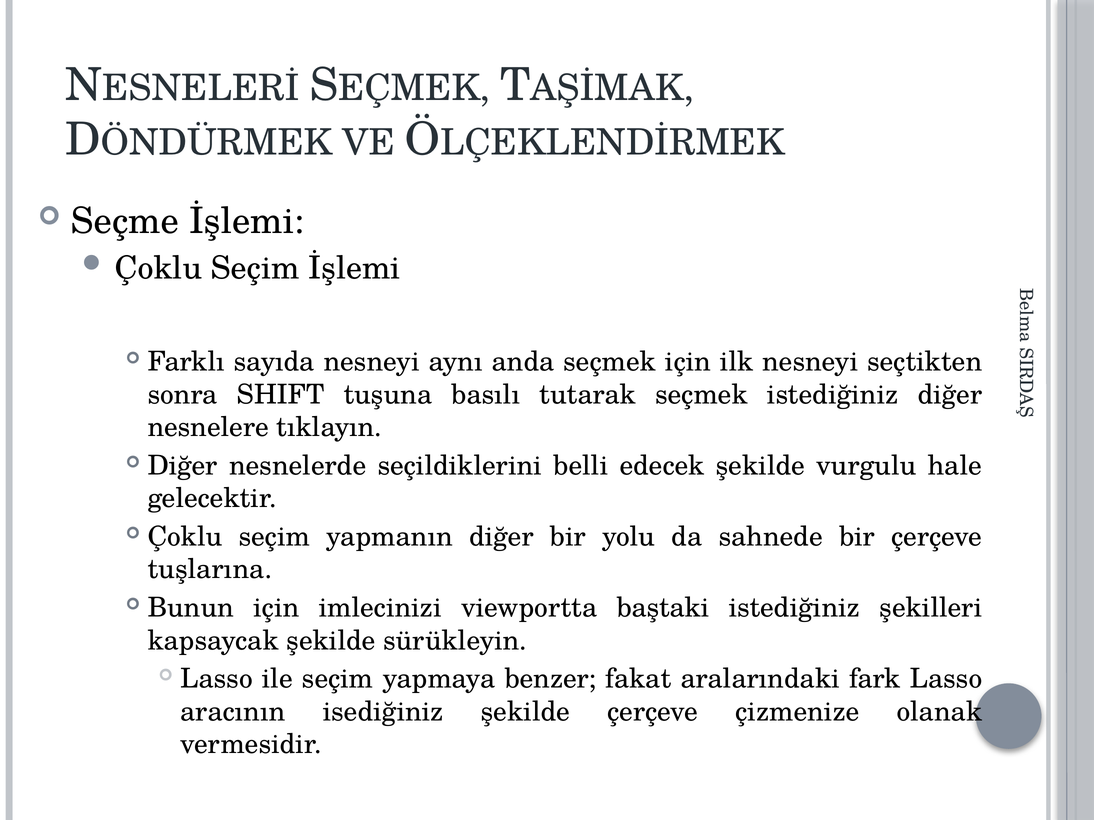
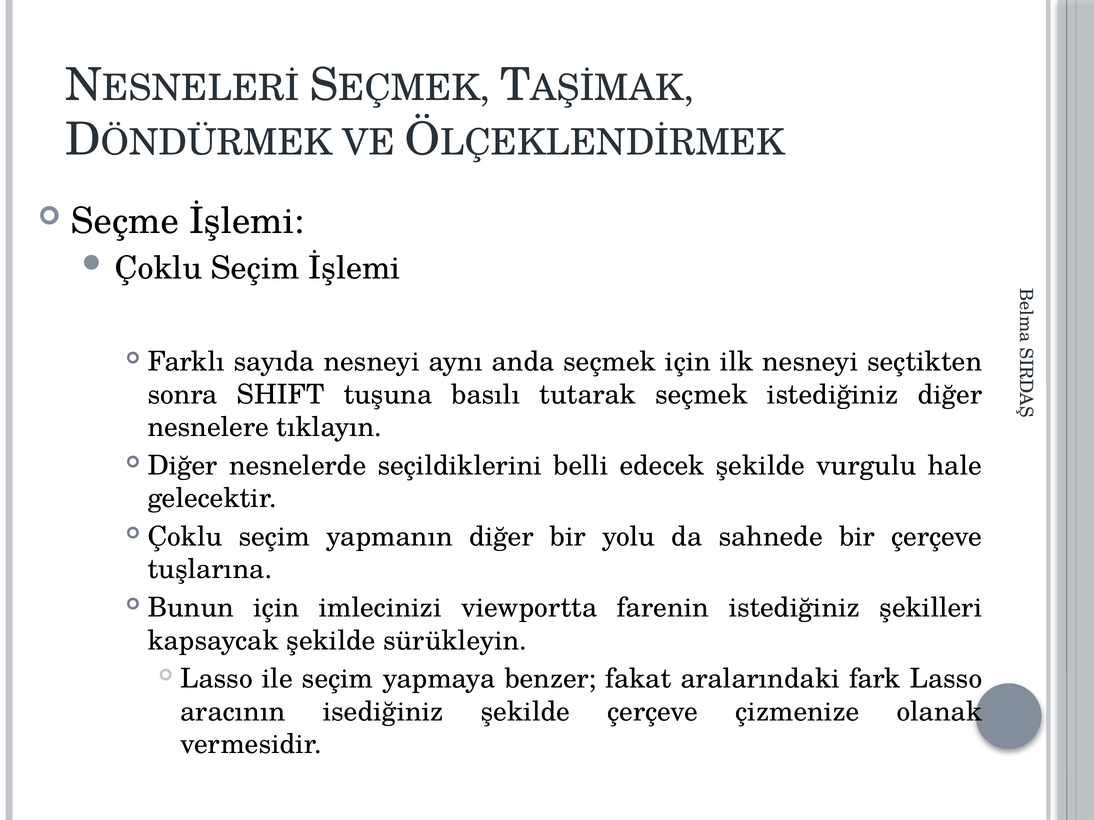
baştaki: baştaki -> farenin (663, 608)
